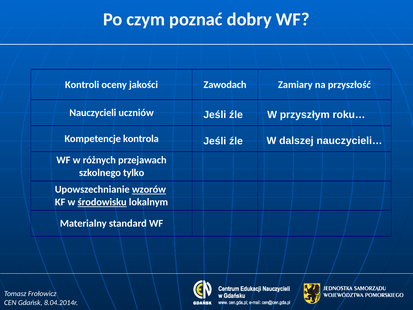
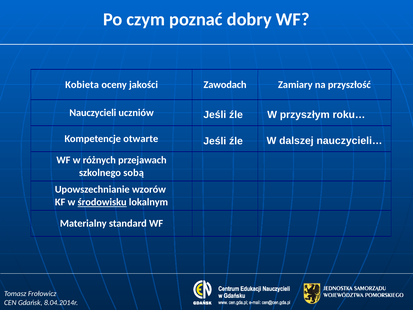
Kontroli: Kontroli -> Kobieta (82, 85)
kontrola: kontrola -> otwarte (141, 139)
tylko: tylko -> sobą (134, 173)
wzorów underline: present -> none (149, 189)
